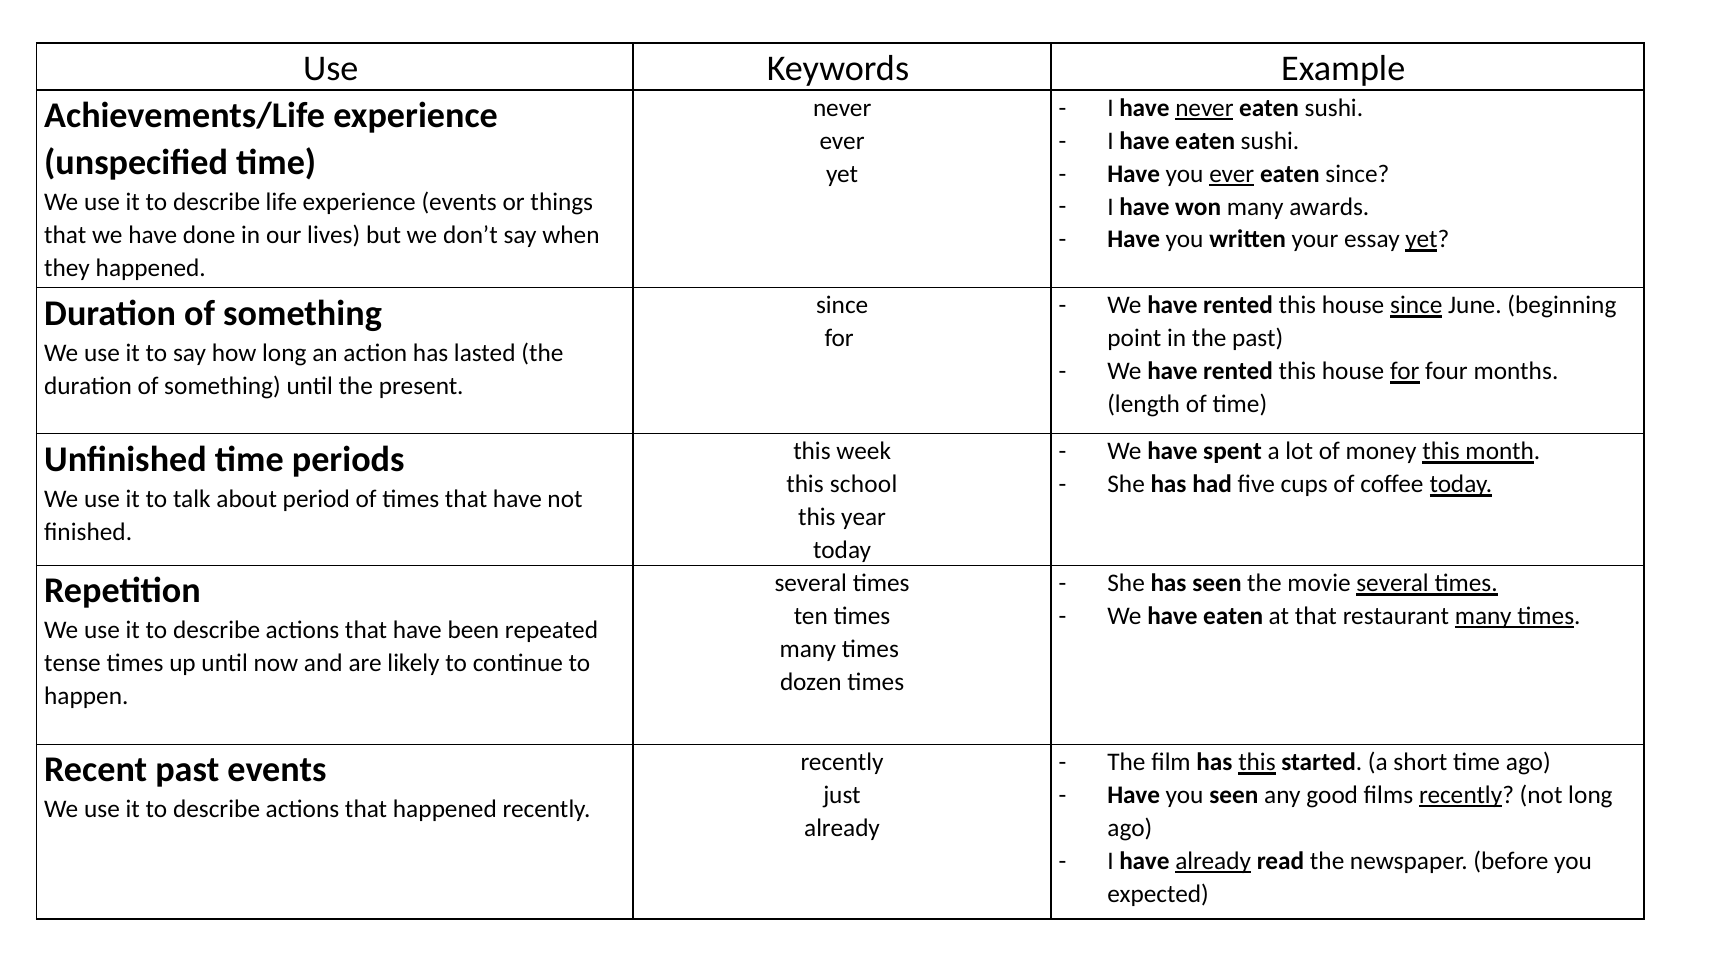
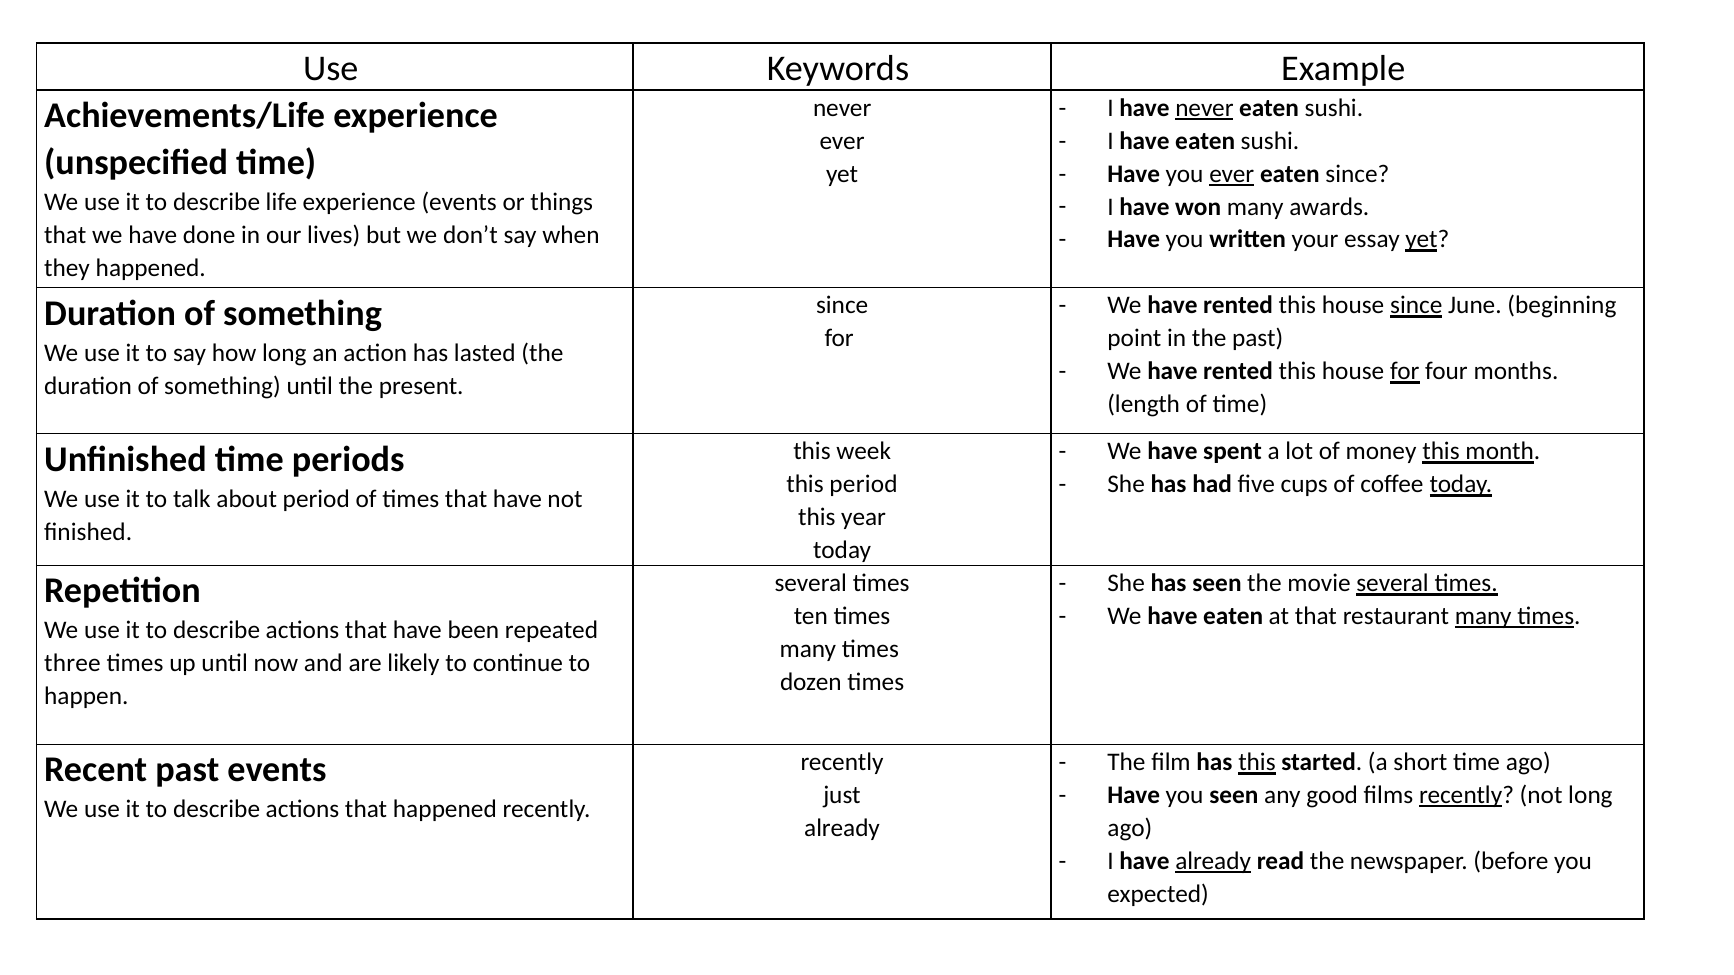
this school: school -> period (864, 485)
tense: tense -> three (72, 664)
